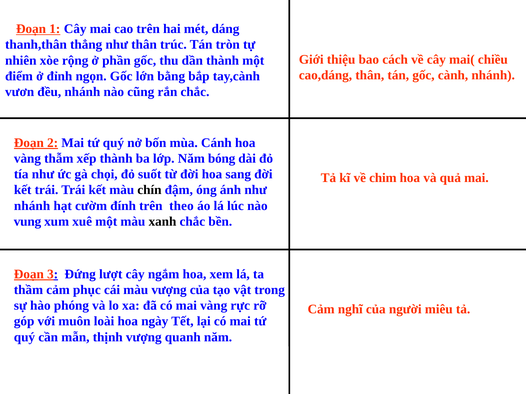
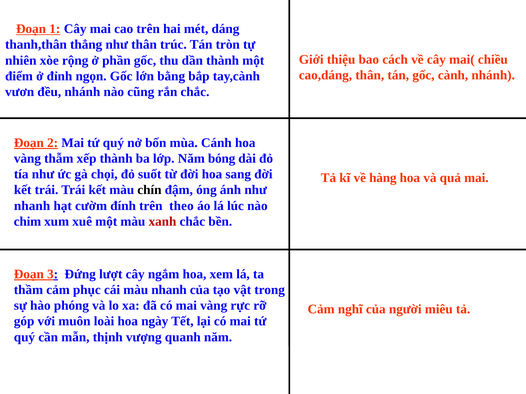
chim: chim -> hàng (383, 178)
nhánh: nhánh -> nhanh (32, 206)
vung: vung -> chim (27, 222)
xanh colour: black -> red (162, 222)
màu vượng: vượng -> nhanh (169, 290)
